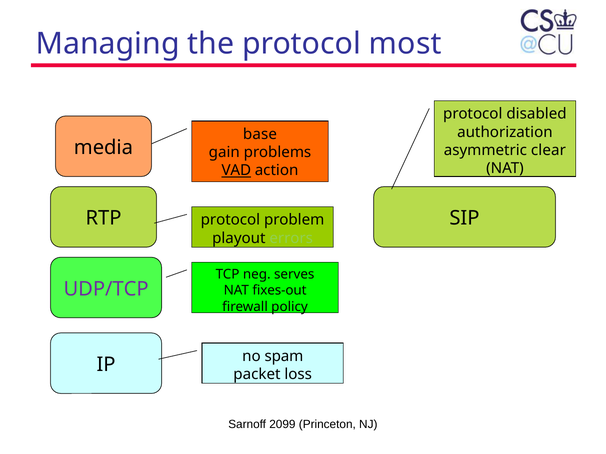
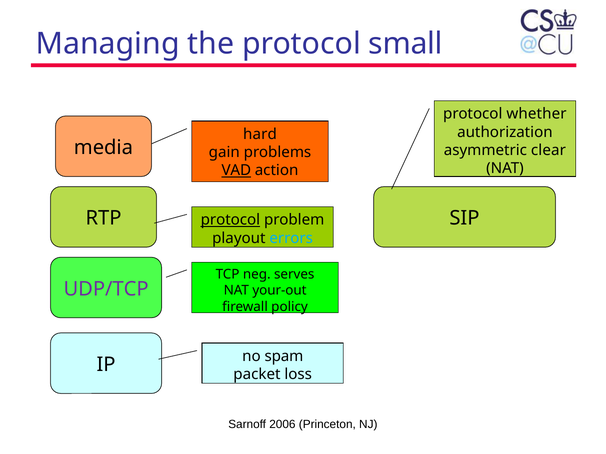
most: most -> small (406, 44)
disabled: disabled -> whether (536, 114)
base: base -> hard (260, 134)
protocol underline: none -> present (230, 220)
errors colour: light green -> light blue (291, 238)
fixes-out: fixes-out -> your-out (279, 291)
2099: 2099 -> 2006 (282, 425)
